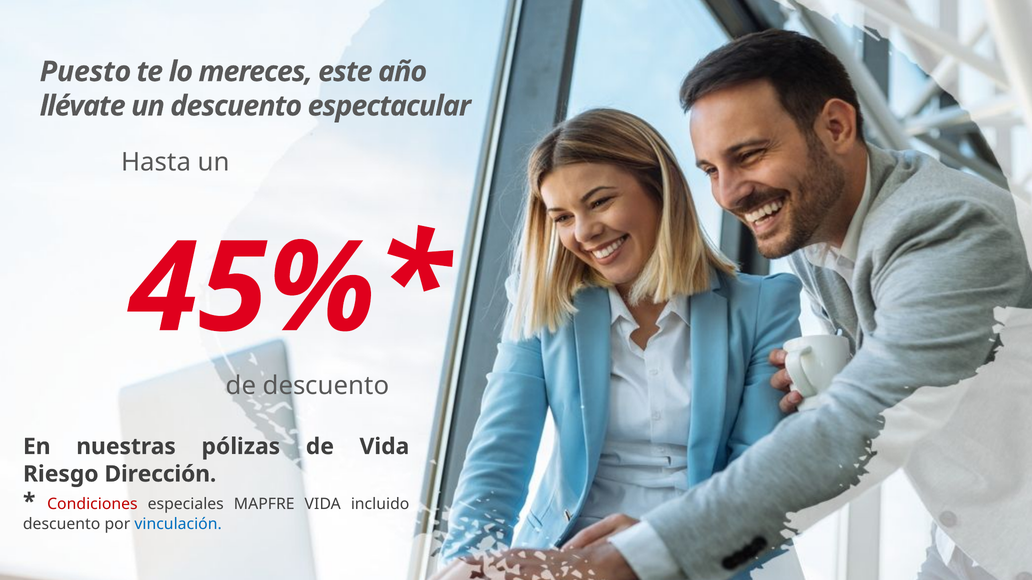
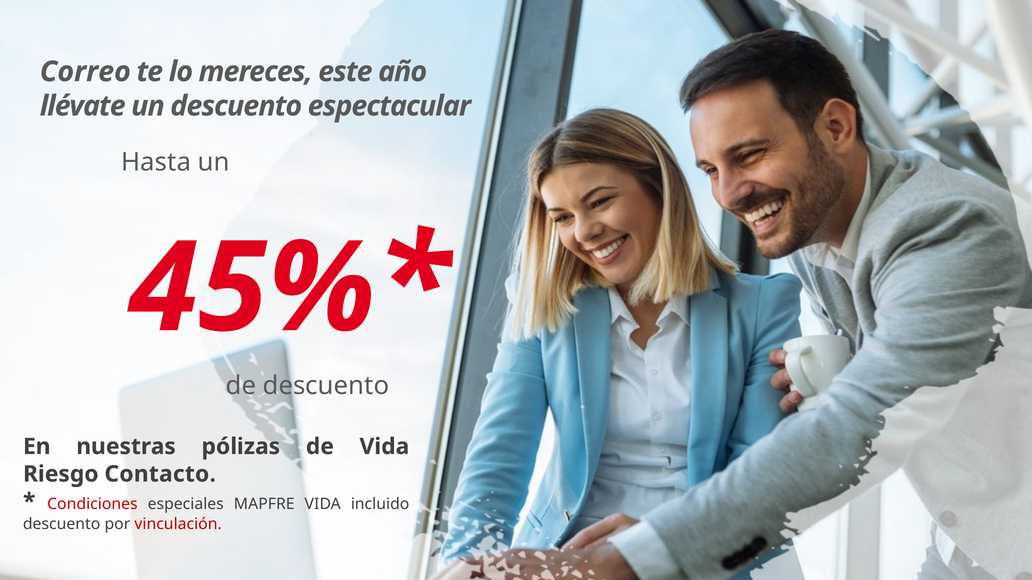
Puesto: Puesto -> Correo (85, 72)
Dirección: Dirección -> Contacto (160, 474)
vinculación colour: blue -> red (178, 525)
